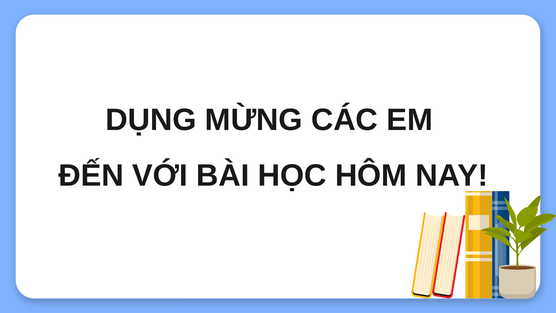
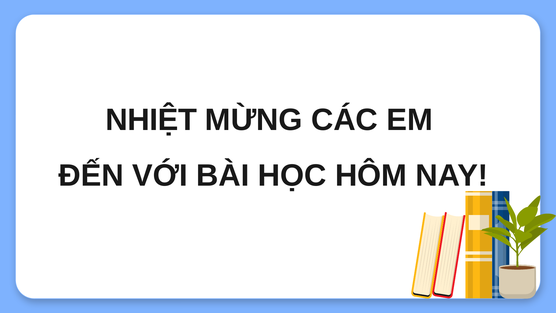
DỤNG: DỤNG -> NHIỆT (151, 120)
